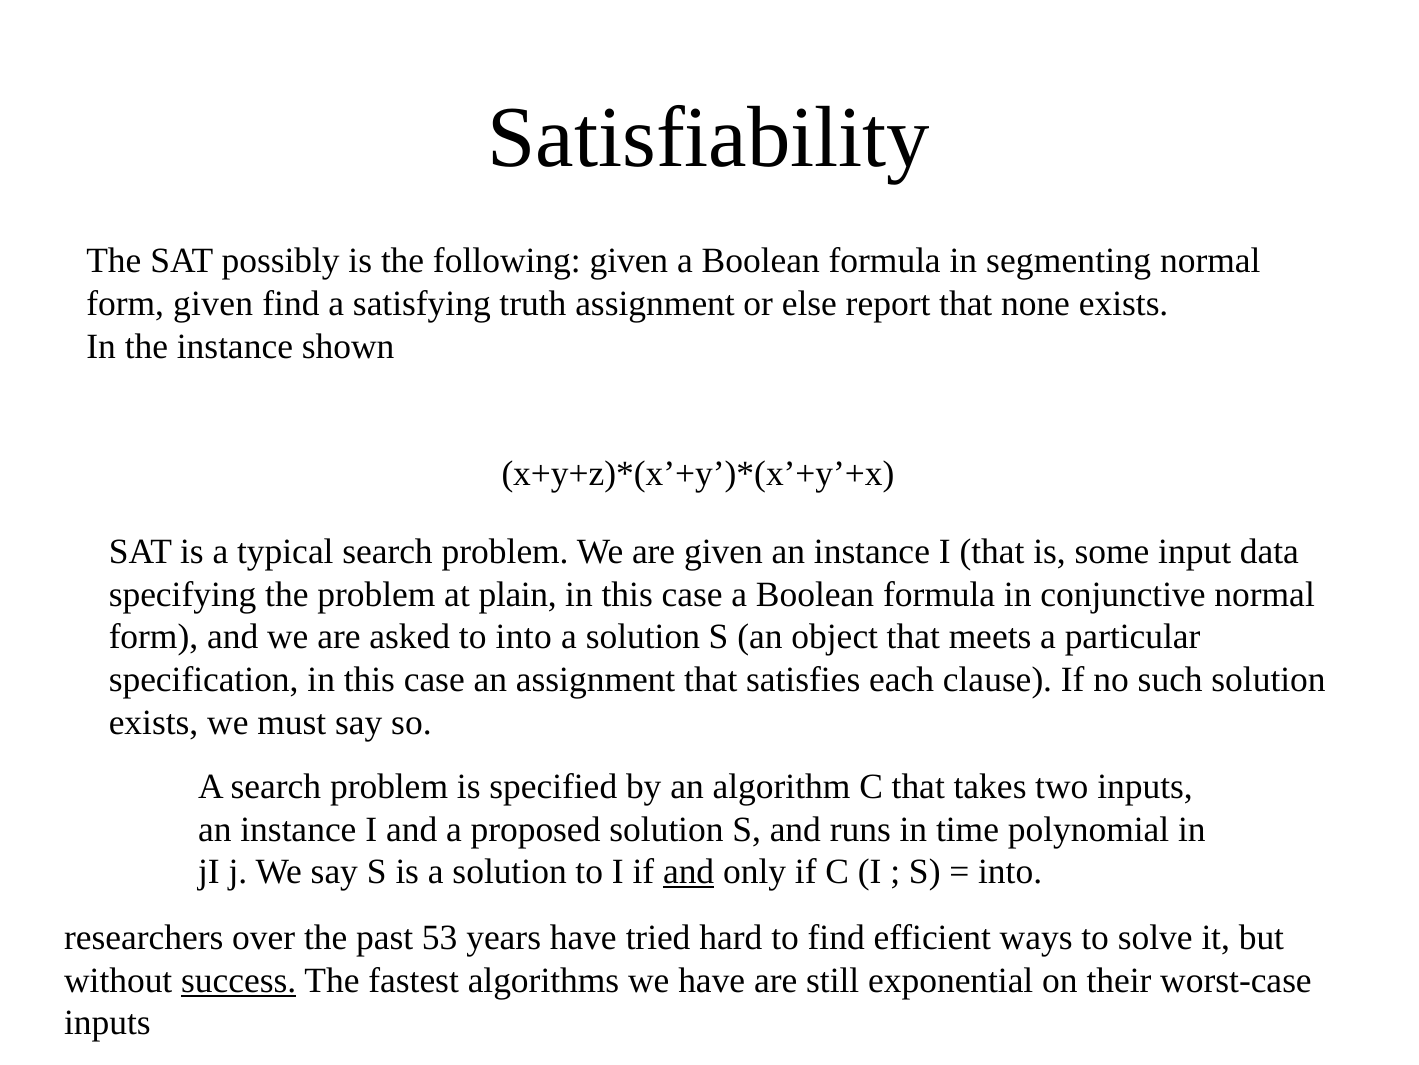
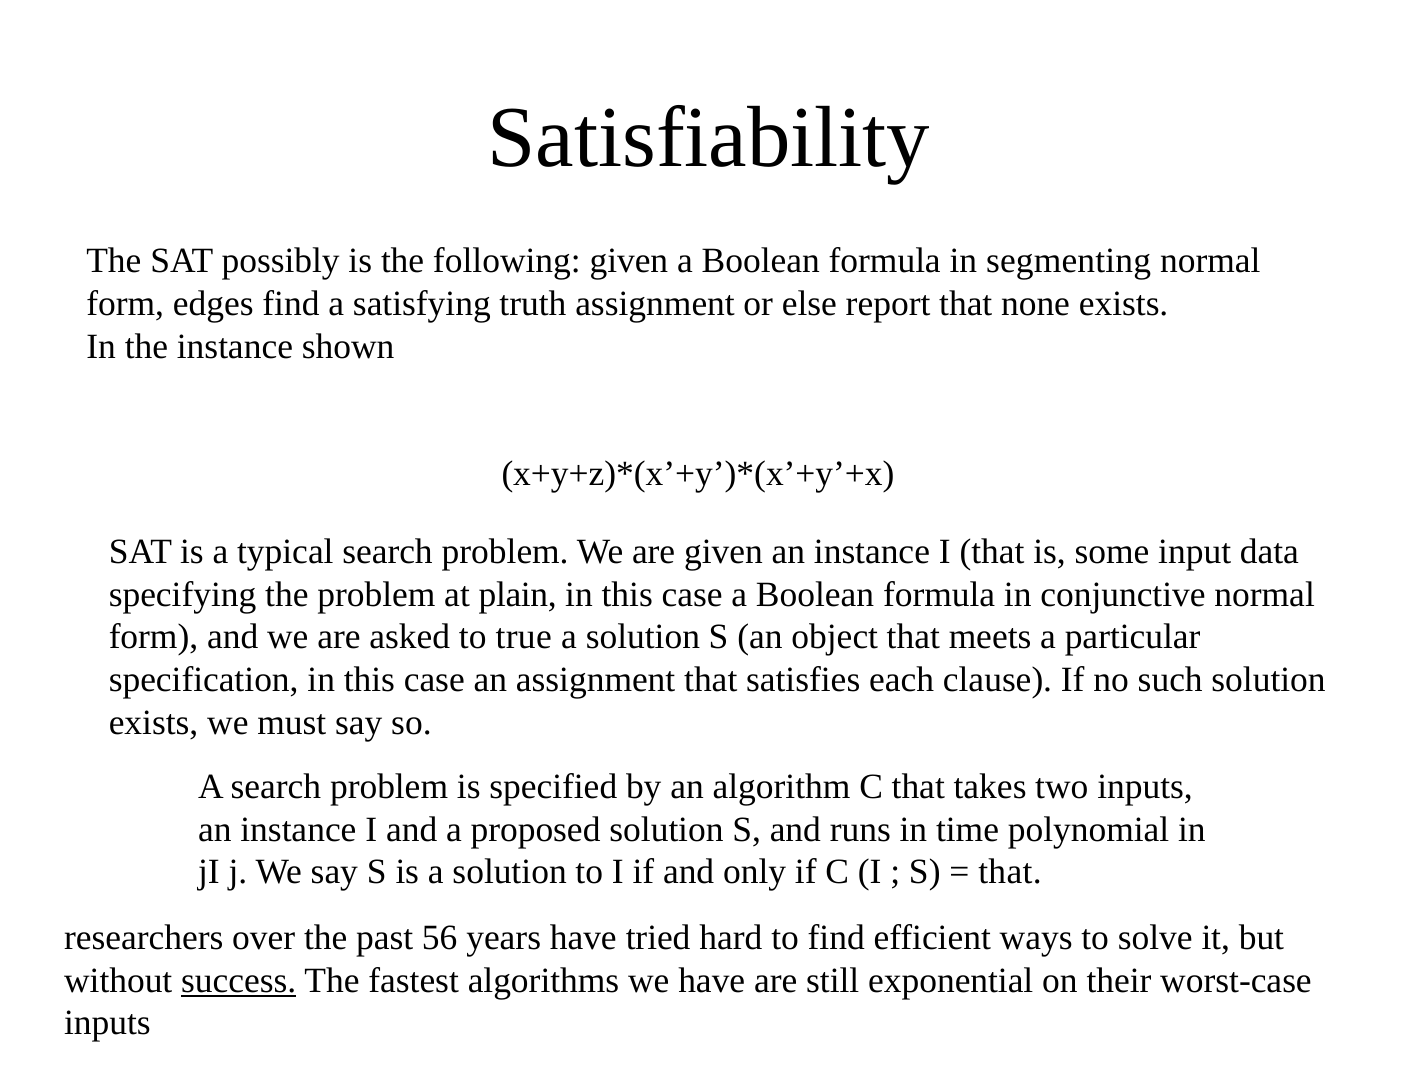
form given: given -> edges (213, 304)
to into: into -> true (524, 637)
and underline: present -> none (689, 871)
into: into -> that (1010, 871)
53: 53 -> 56 (440, 937)
